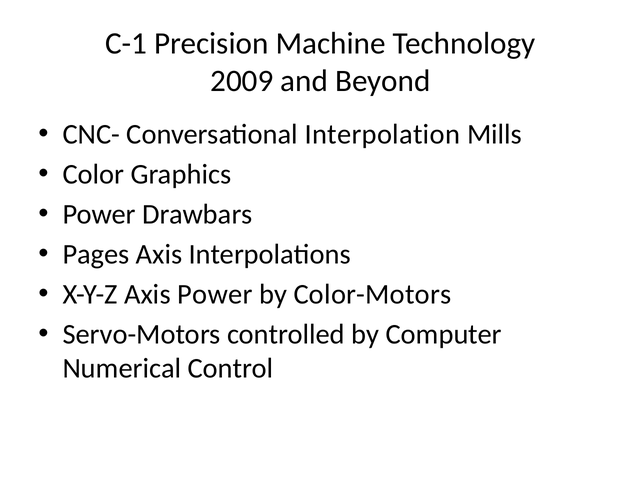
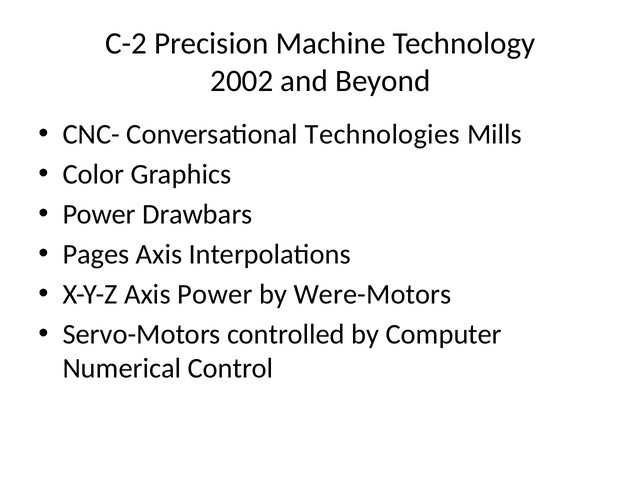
C-1: C-1 -> C-2 (126, 43)
2009: 2009 -> 2002 (242, 81)
Interpolation: Interpolation -> Technologies (382, 134)
Color-Motors: Color-Motors -> Were-Motors (373, 294)
